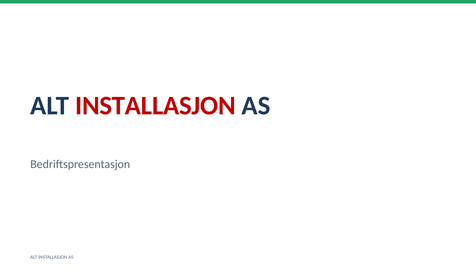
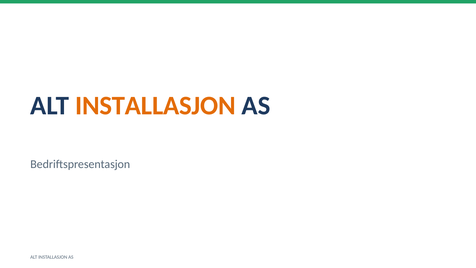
INSTALLASJON colour: red -> orange (155, 106)
